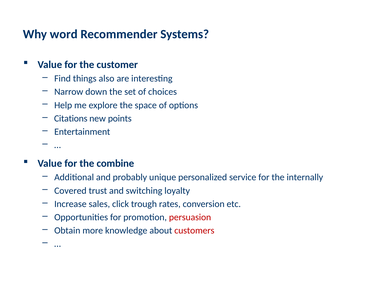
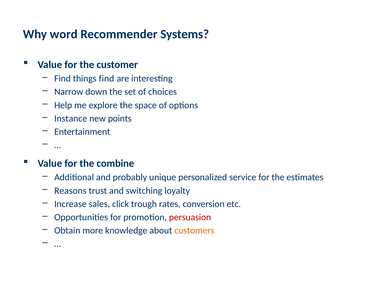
things also: also -> find (106, 79)
Citations: Citations -> Instance (71, 119)
internally: internally -> estimates (305, 178)
Covered: Covered -> Reasons (70, 191)
customers colour: red -> orange (194, 231)
